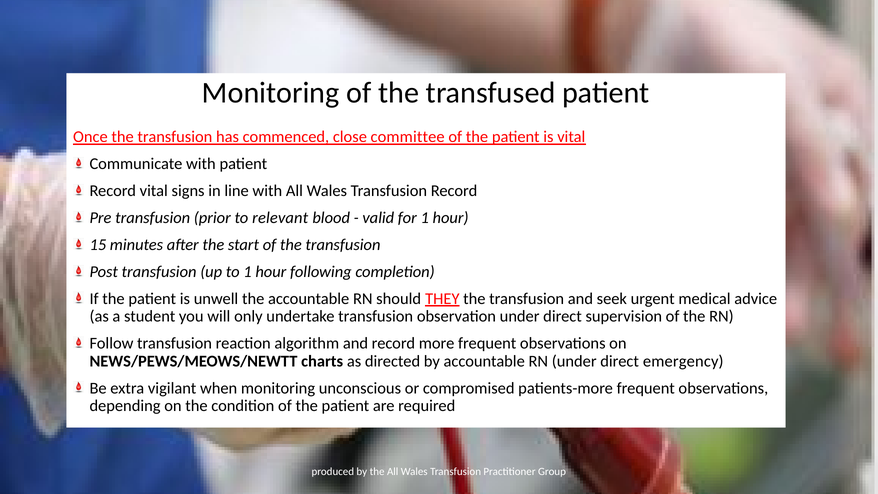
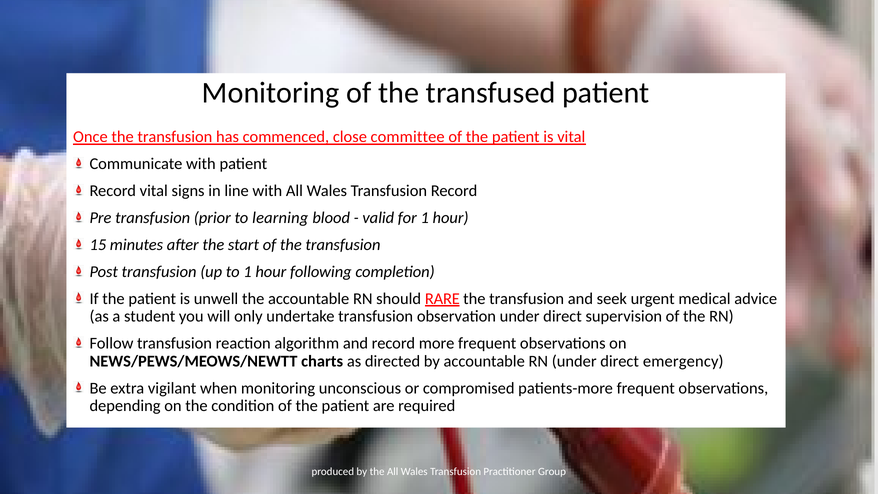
relevant: relevant -> learning (280, 218)
THEY: THEY -> RARE (442, 299)
